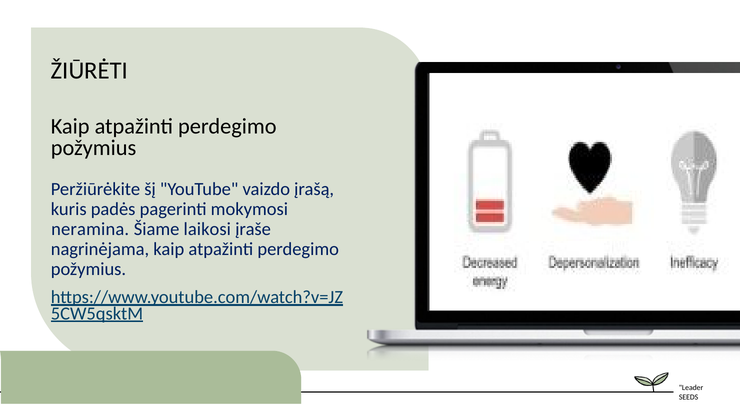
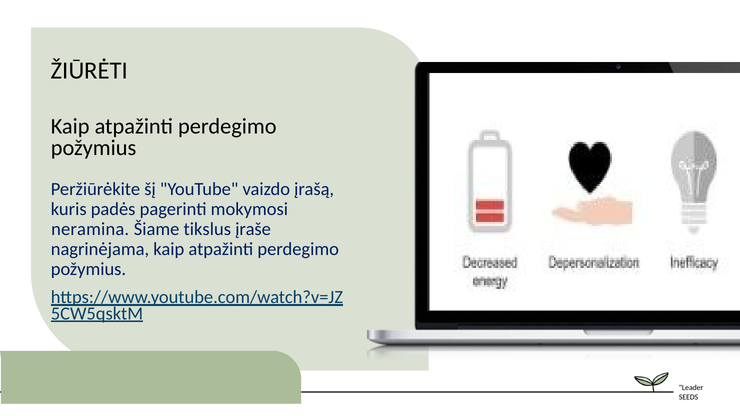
laikosi: laikosi -> tikslus (207, 229)
